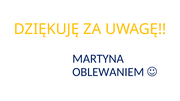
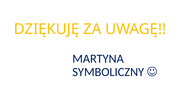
OBLEWANIEM: OBLEWANIEM -> SYMBOLICZNY (108, 72)
